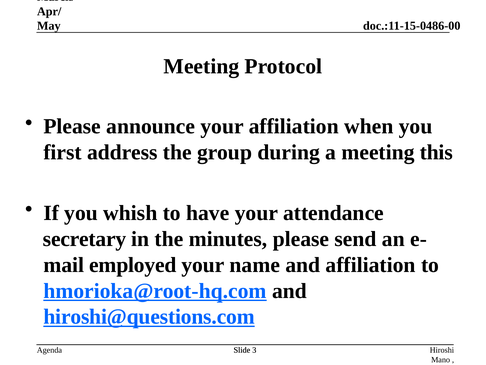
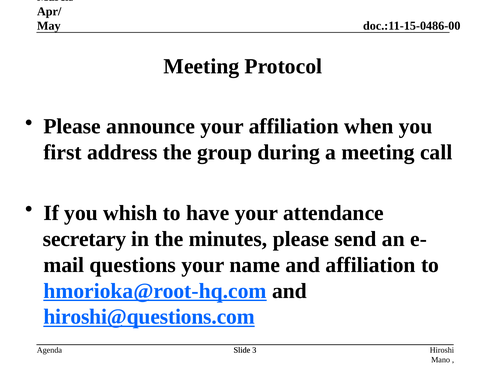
this: this -> call (436, 152)
employed: employed -> questions (133, 265)
